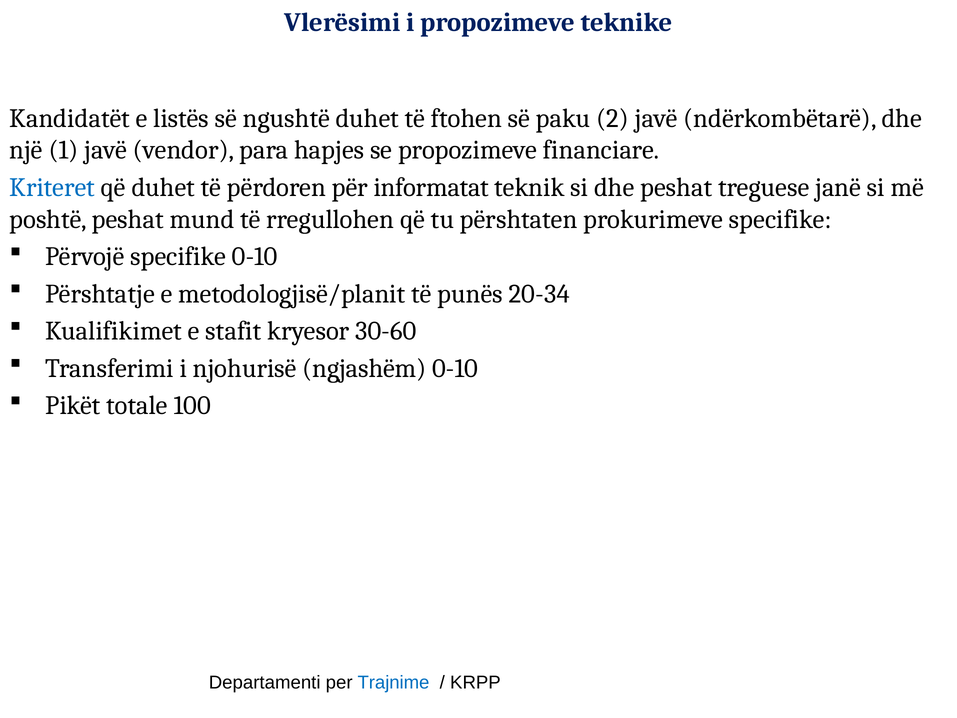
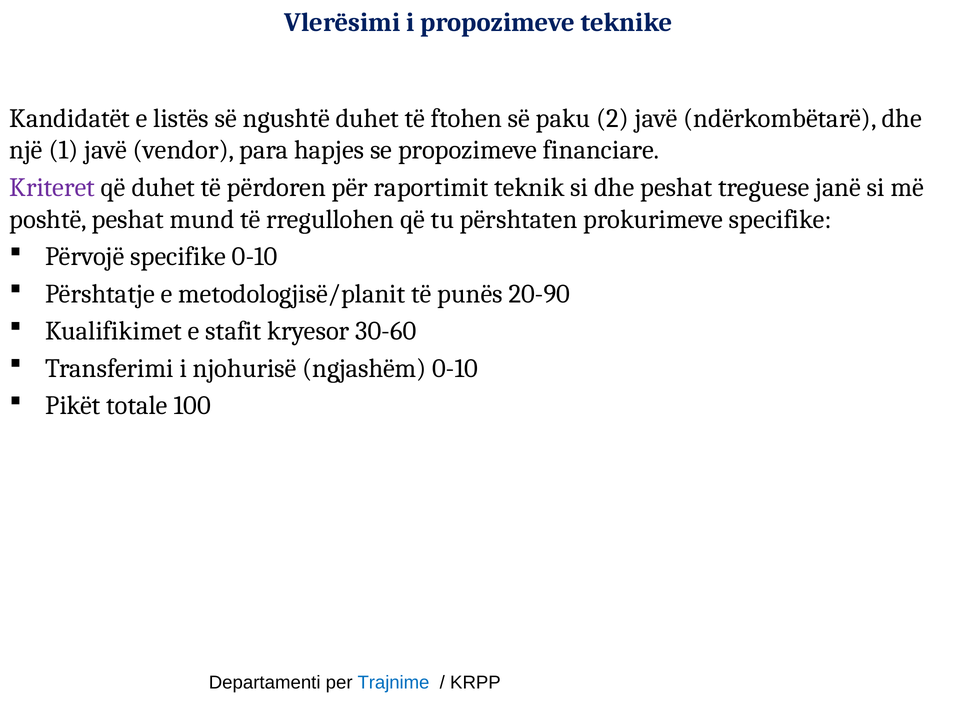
Kriteret colour: blue -> purple (52, 187)
informatat: informatat -> raportimit (431, 187)
20-34: 20-34 -> 20-90 (539, 294)
